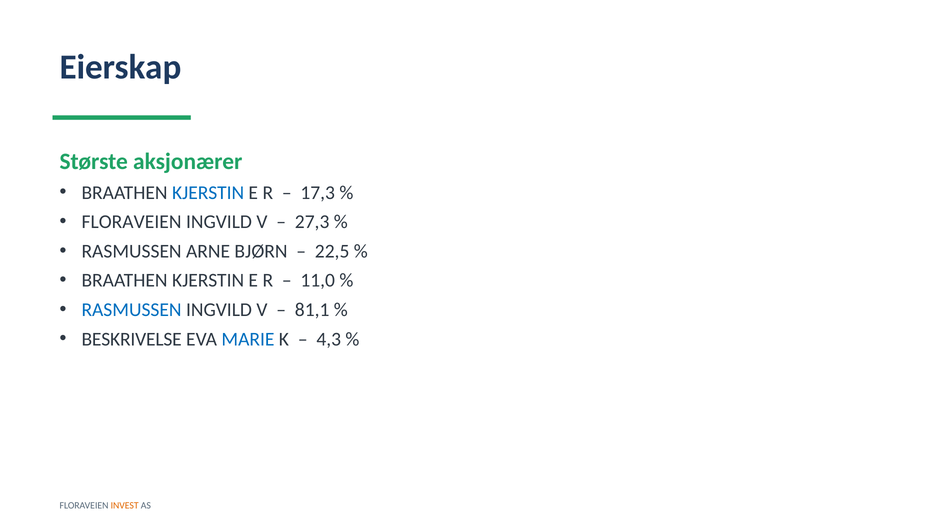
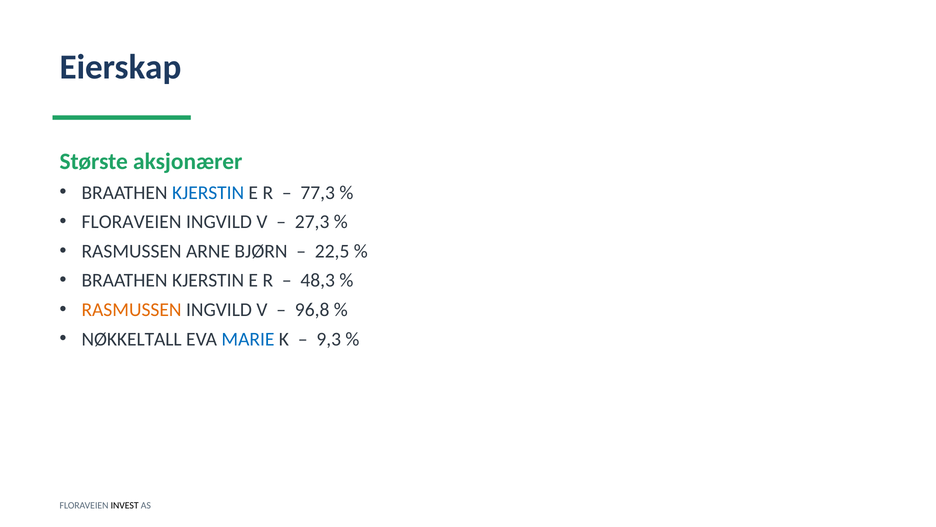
17,3: 17,3 -> 77,3 (318, 192)
11,0: 11,0 -> 48,3 (318, 280)
RASMUSSEN colour: blue -> orange (132, 310)
81,1: 81,1 -> 96,8 (312, 310)
BESKRIVELSE: BESKRIVELSE -> NØKKELTALL (132, 339)
4,3: 4,3 -> 9,3 (329, 339)
INVEST colour: orange -> black (125, 505)
